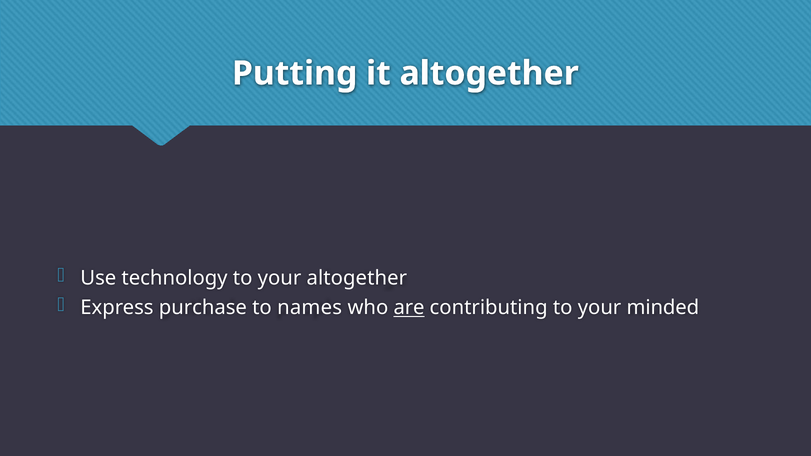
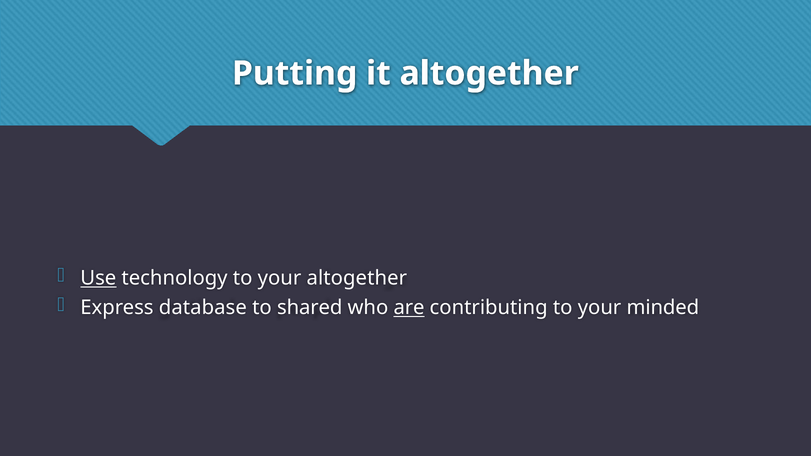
Use underline: none -> present (98, 278)
purchase: purchase -> database (203, 308)
names: names -> shared (310, 308)
